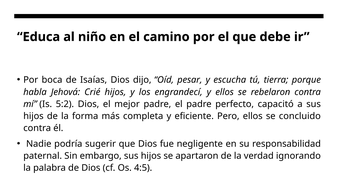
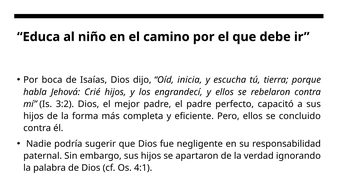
pesar: pesar -> inicia (190, 80)
5:2: 5:2 -> 3:2 (65, 104)
4:5: 4:5 -> 4:1 (143, 168)
